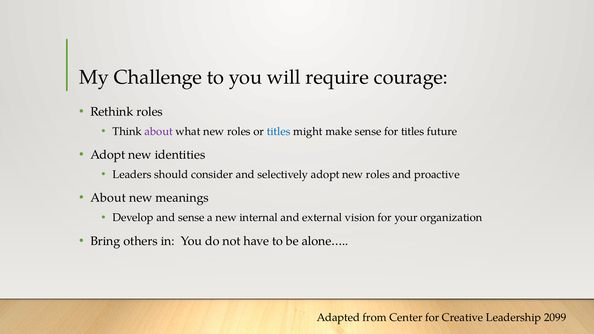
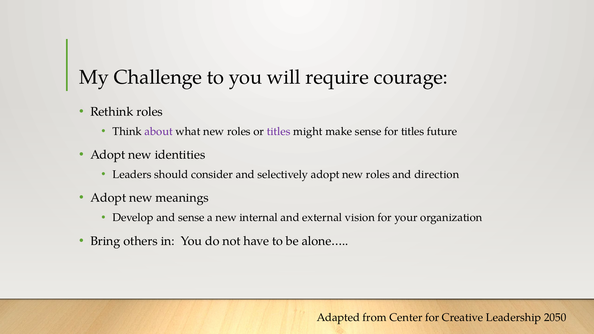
titles colour: blue -> purple (279, 131)
proactive: proactive -> direction (437, 175)
About: About -> Adopt (108, 198)
2099: 2099 -> 2050 (555, 317)
